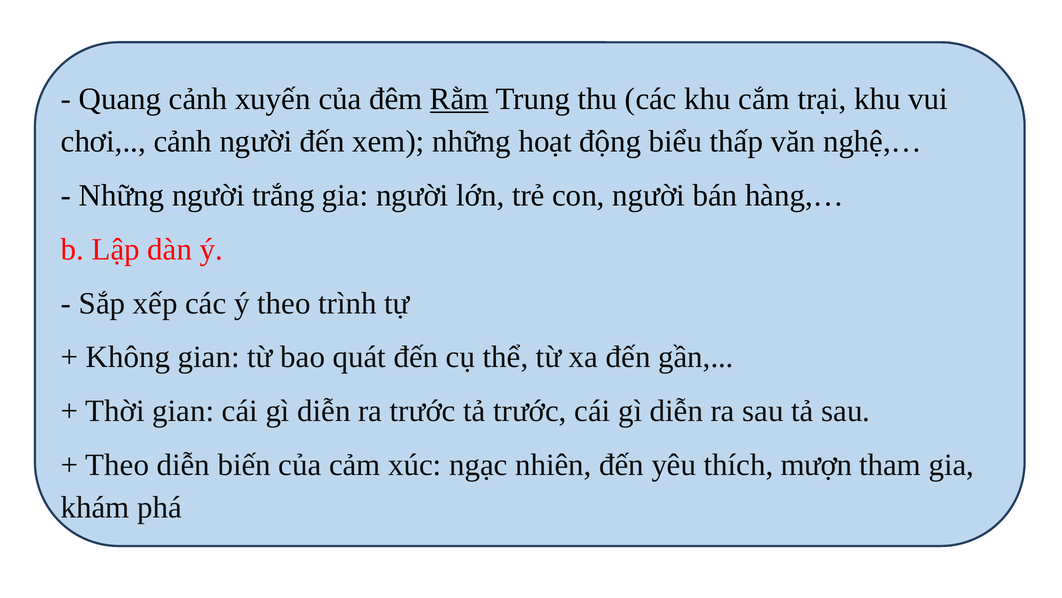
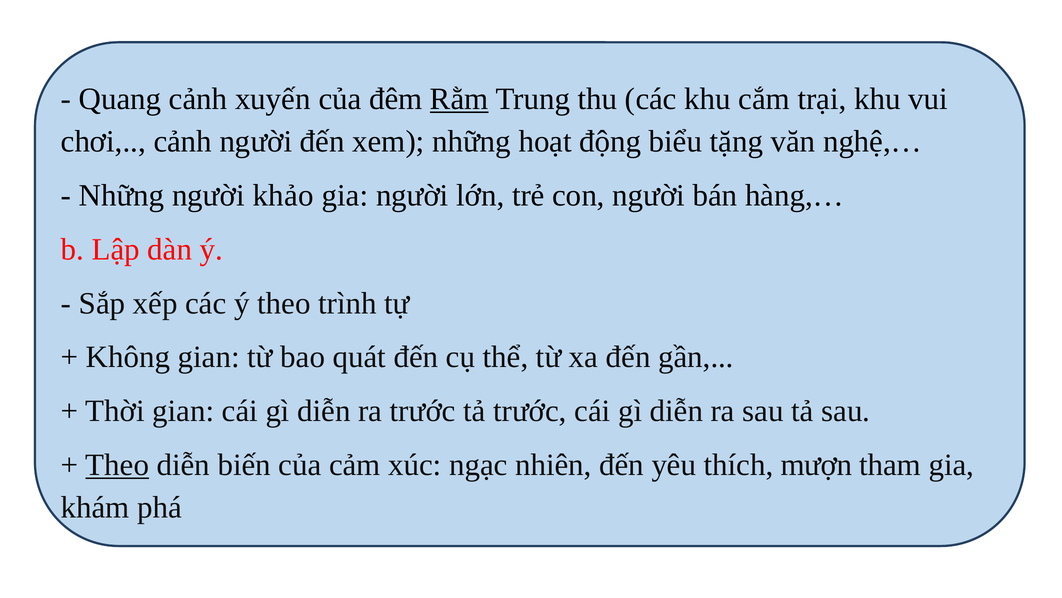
thấp: thấp -> tặng (736, 142)
trắng: trắng -> khảo (283, 195)
Theo underline: none -> present (117, 464)
